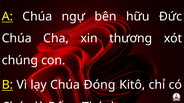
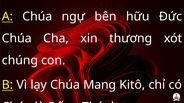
Đóng: Đóng -> Mang (100, 85)
